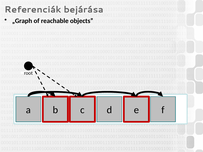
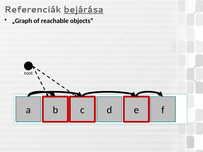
bejárása underline: none -> present (84, 10)
